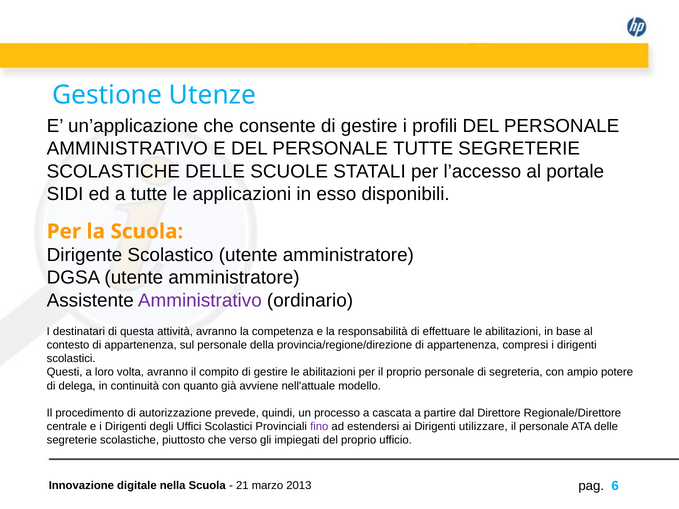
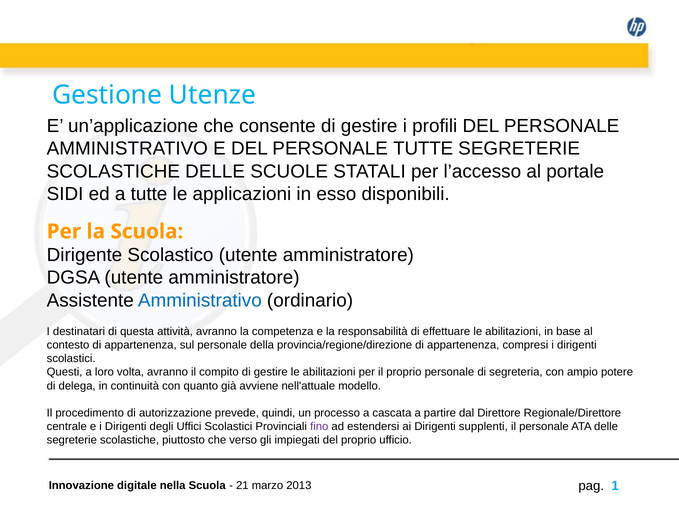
Amministrativo colour: purple -> blue (200, 301)
utilizzare: utilizzare -> supplenti (483, 427)
6: 6 -> 1 (615, 486)
